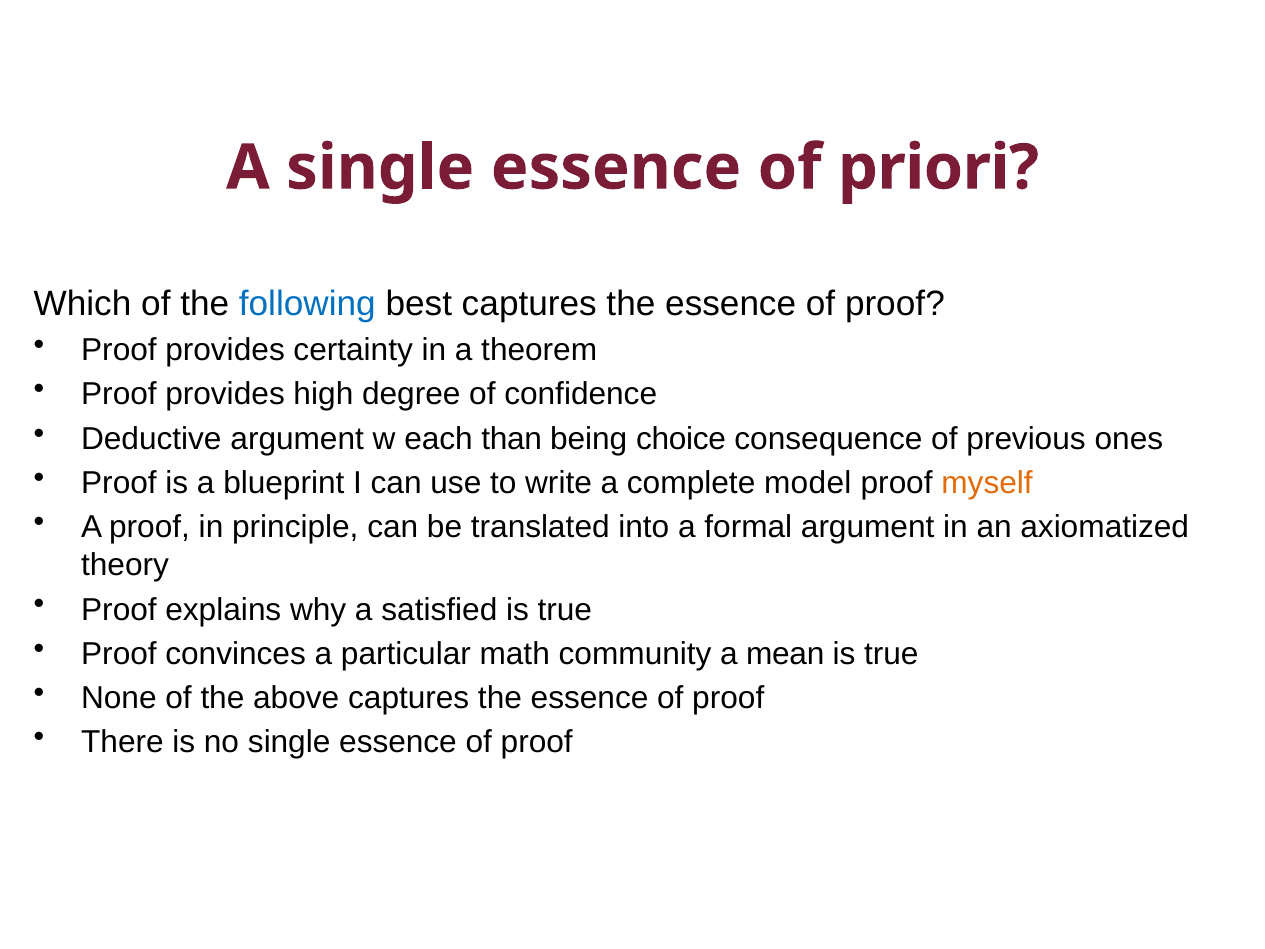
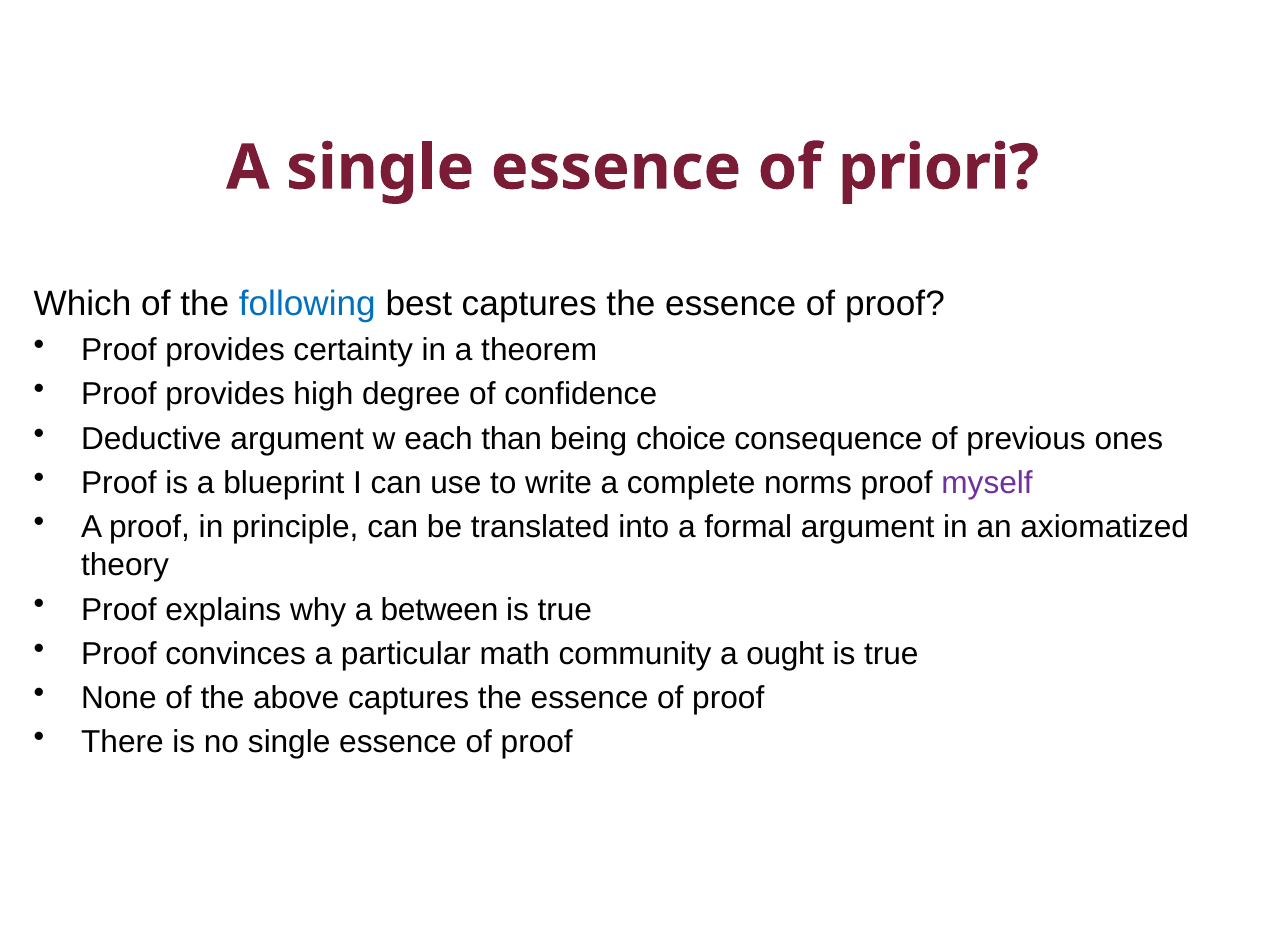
model: model -> norms (808, 483)
myself colour: orange -> purple (987, 483)
satisfied: satisfied -> between (440, 609)
mean: mean -> ought (785, 654)
